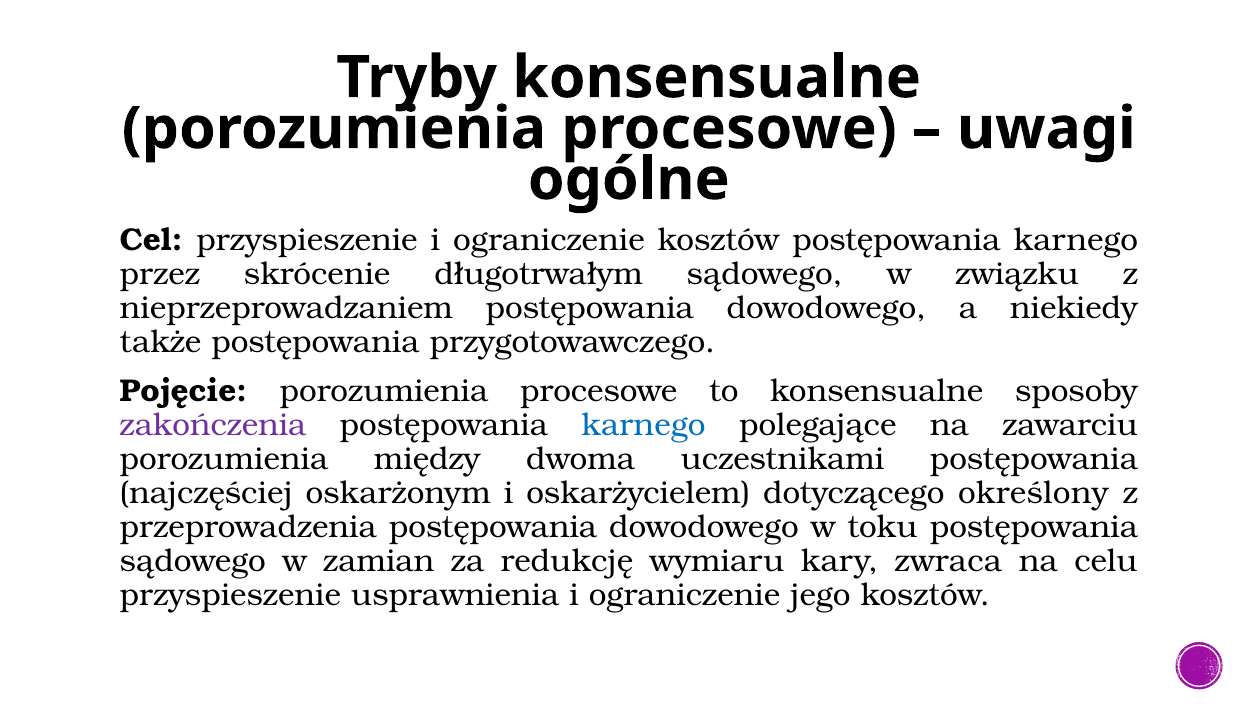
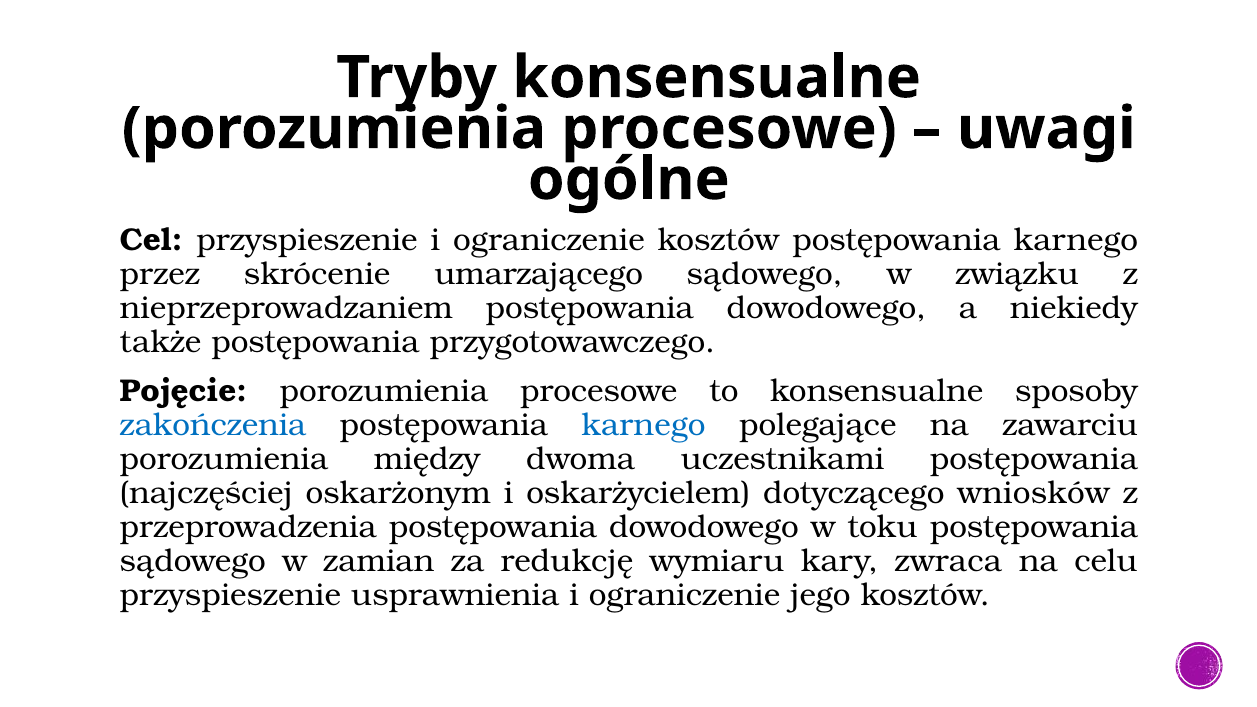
długotrwałym: długotrwałym -> umarzającego (539, 274)
zakończenia colour: purple -> blue (213, 426)
określony: określony -> wniosków (1034, 493)
